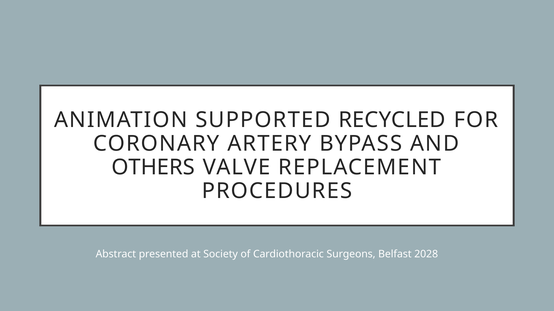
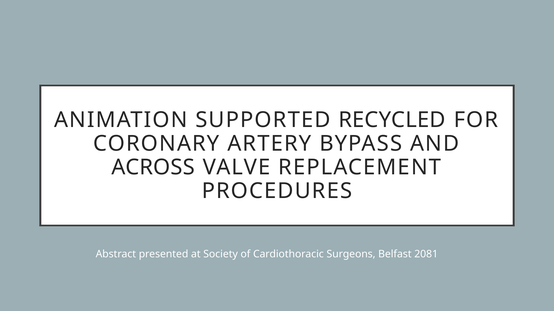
OTHERS: OTHERS -> ACROSS (153, 168)
2028: 2028 -> 2081 (426, 255)
